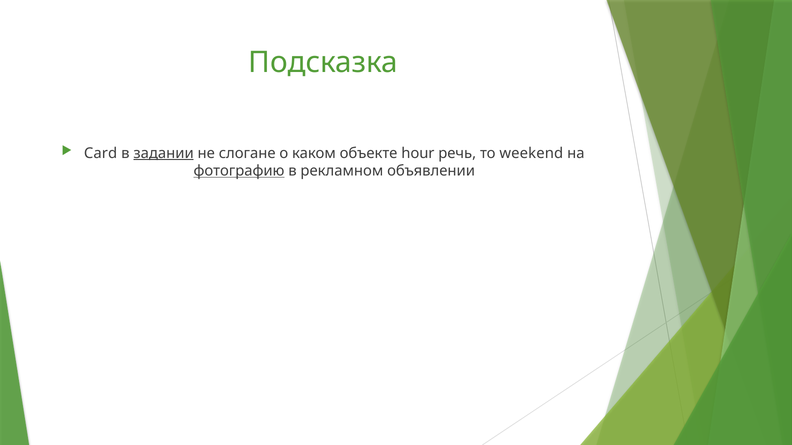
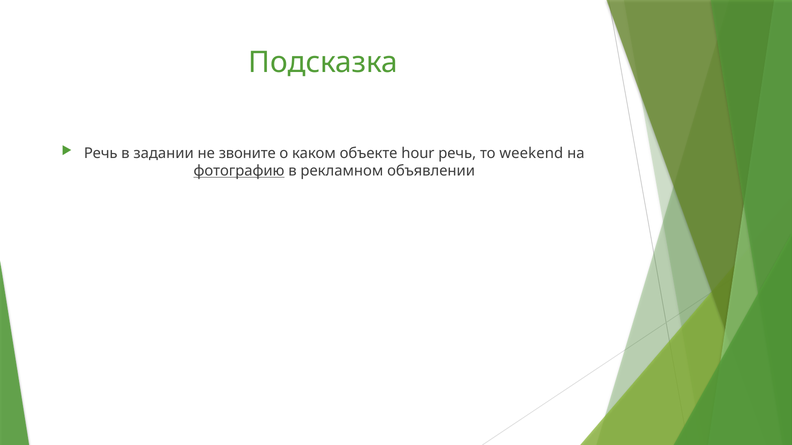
Card: Card -> Речь (101, 153)
задании underline: present -> none (164, 153)
слогане: слогане -> звоните (247, 153)
